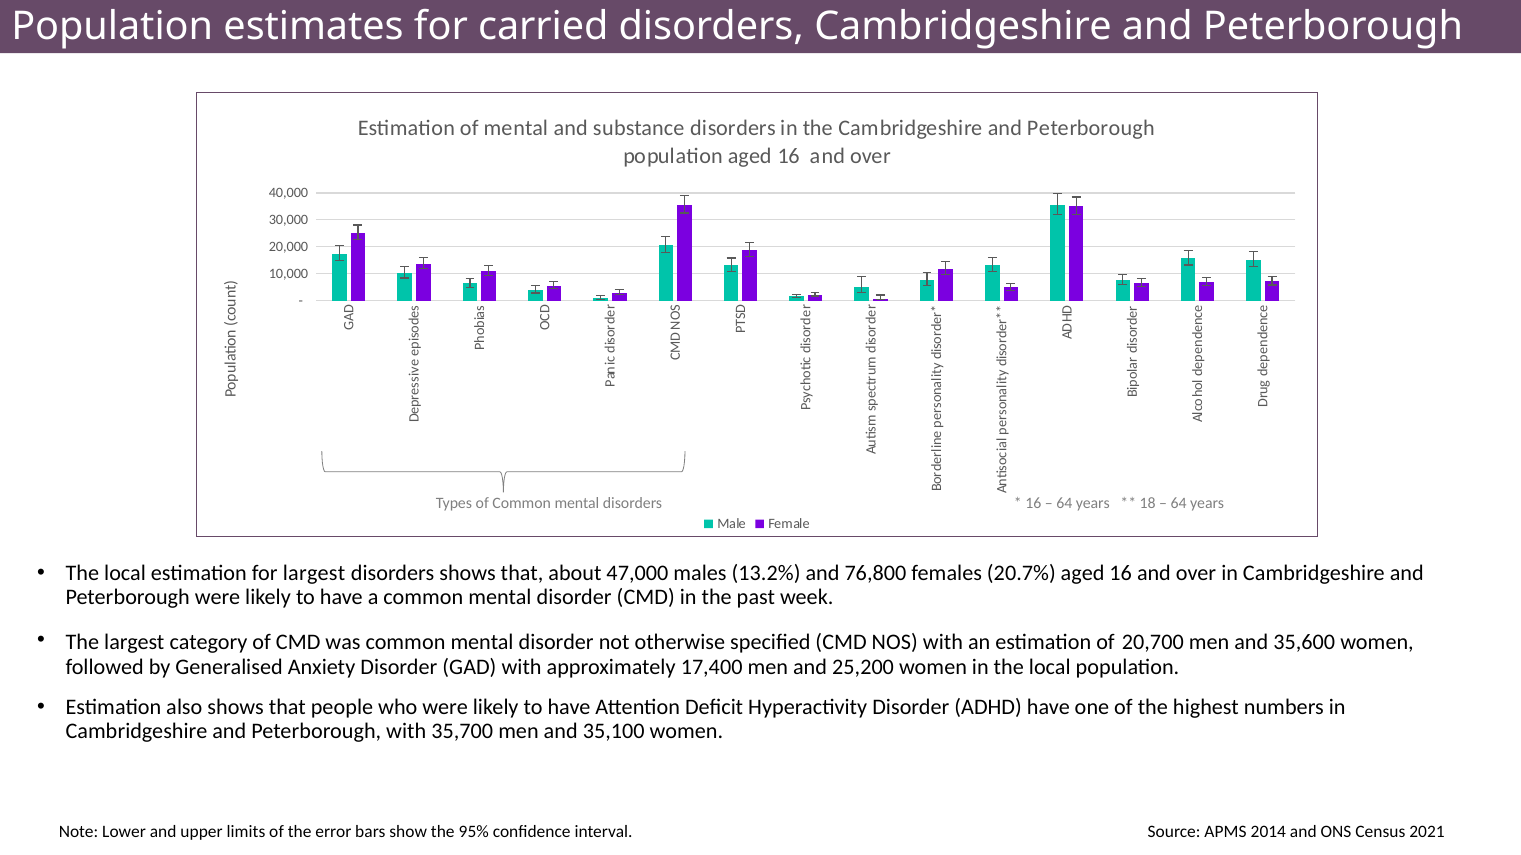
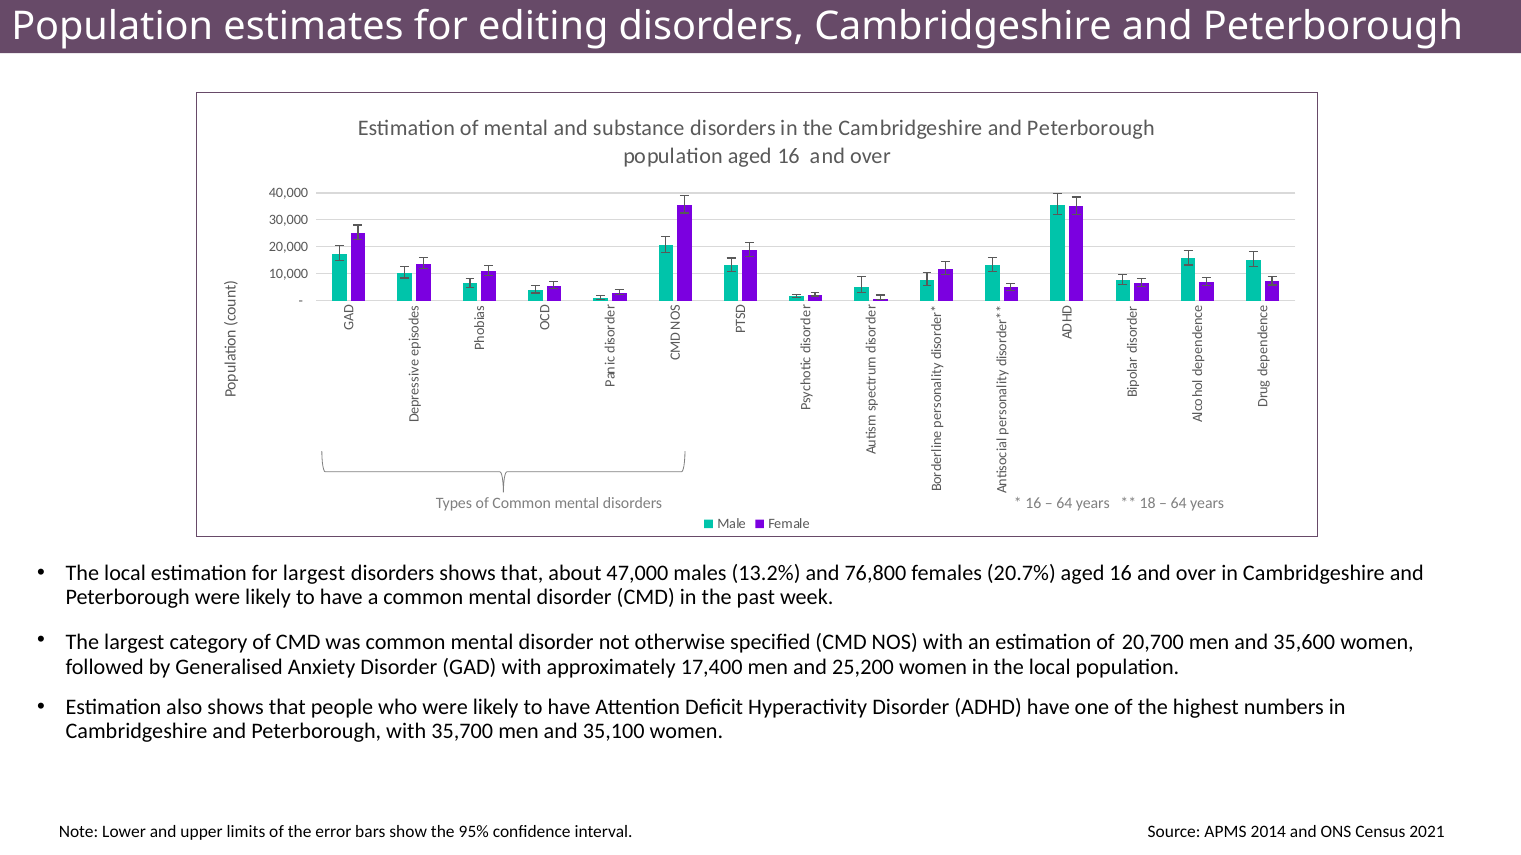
carried: carried -> editing (543, 27)
